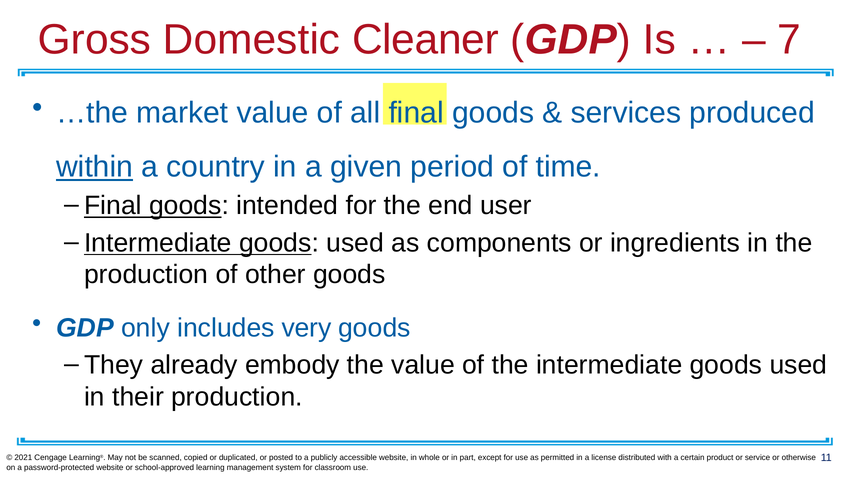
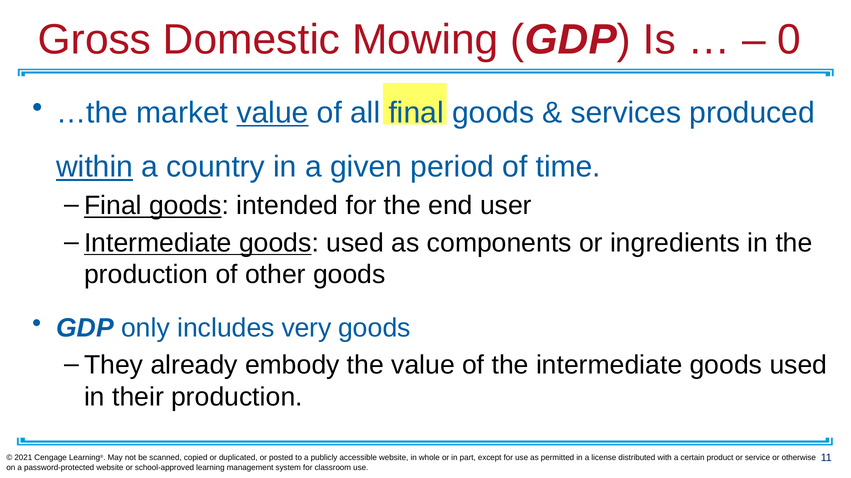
Cleaner: Cleaner -> Mowing (425, 40)
7: 7 -> 0 (789, 40)
value underline: none -> present (273, 113)
